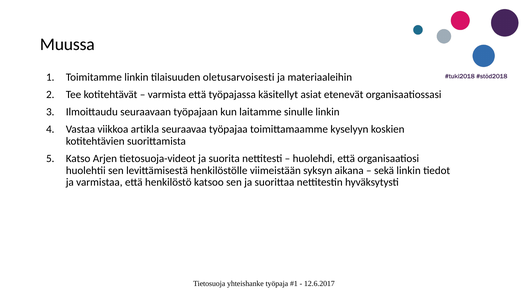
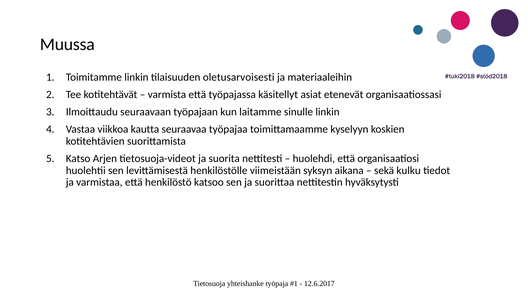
artikla: artikla -> kautta (145, 129)
sekä linkin: linkin -> kulku (409, 170)
